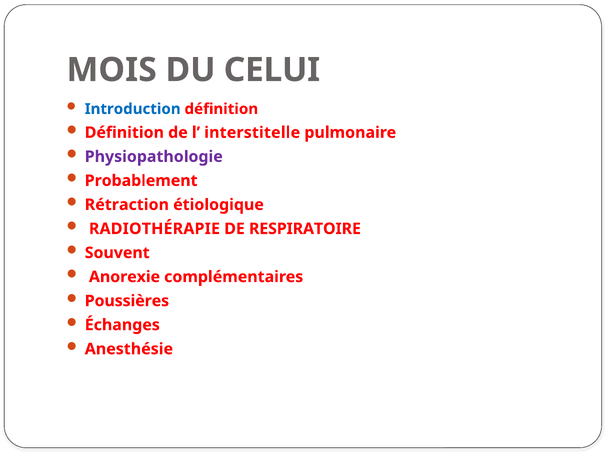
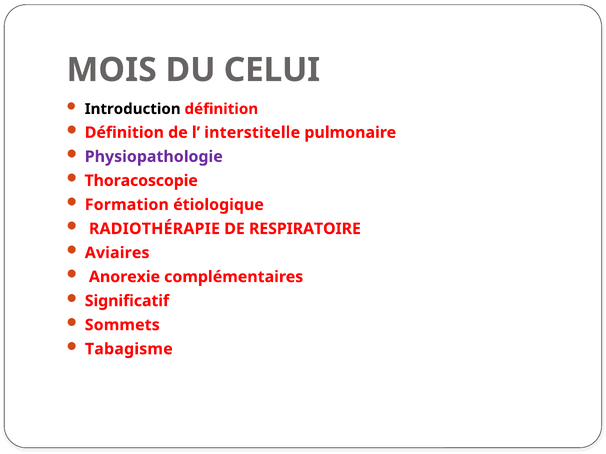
Introduction colour: blue -> black (133, 109)
Probablement: Probablement -> Thoracoscopie (141, 181)
Rétraction: Rétraction -> Formation (127, 205)
Souvent: Souvent -> Aviaires (117, 253)
Poussières: Poussières -> Significatif (127, 301)
Échanges: Échanges -> Sommets (122, 325)
Anesthésie: Anesthésie -> Tabagisme (129, 349)
